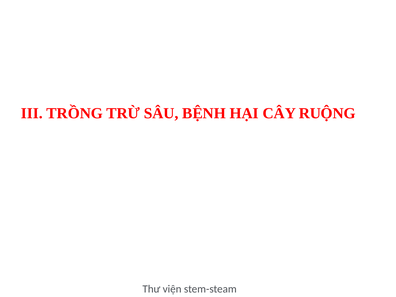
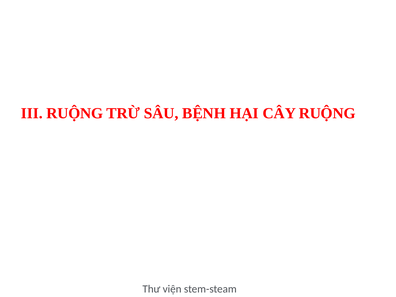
III TRỒNG: TRỒNG -> RUỘNG (75, 113)
